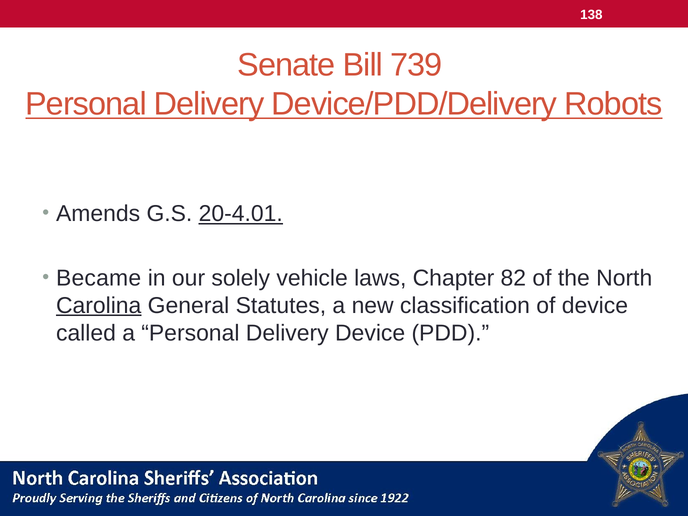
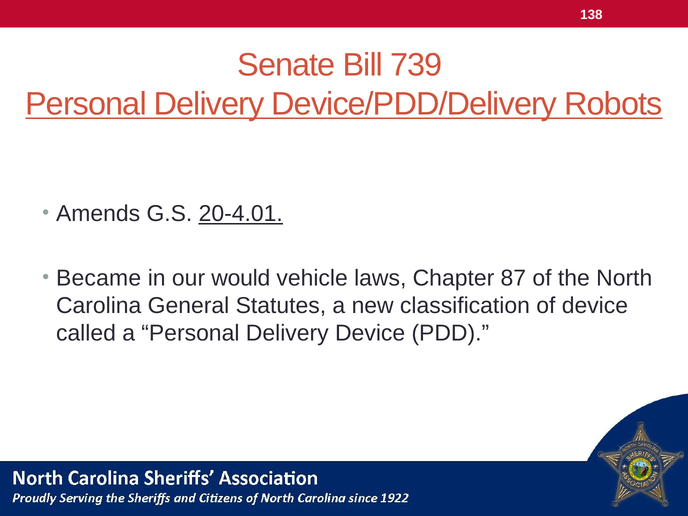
solely: solely -> would (241, 278)
82: 82 -> 87 (513, 278)
Carolina underline: present -> none (99, 305)
